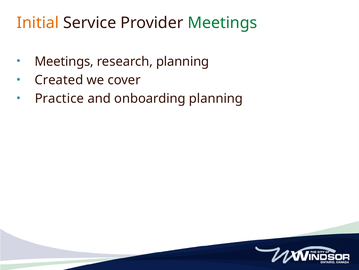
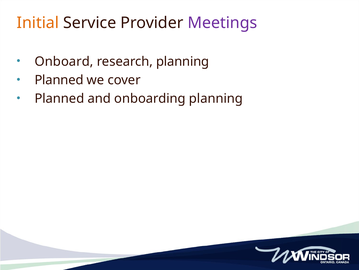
Meetings colour: green -> purple (222, 23)
Meetings: Meetings -> Onboard (64, 61)
Created: Created -> Planned (59, 80)
Practice: Practice -> Planned (59, 98)
